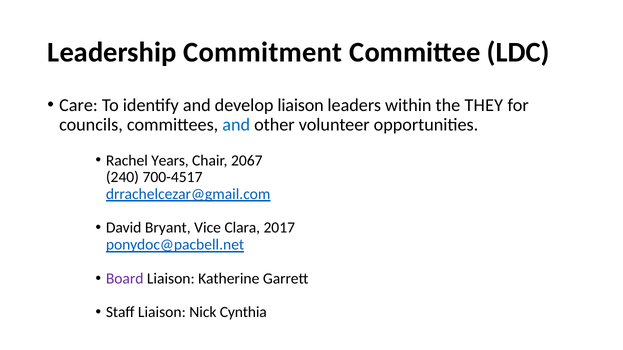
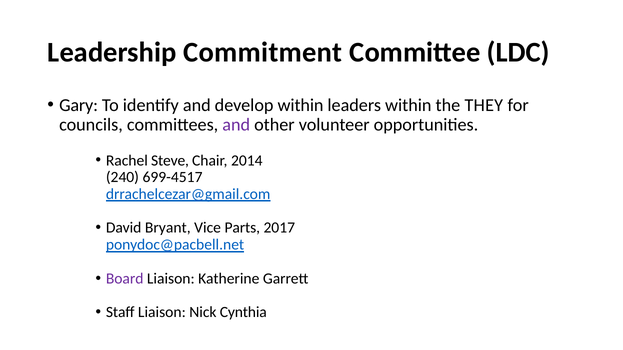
Care: Care -> Gary (79, 105)
develop liaison: liaison -> within (301, 105)
and colour: blue -> purple (236, 125)
Years: Years -> Steve (170, 161)
2067: 2067 -> 2014 (247, 161)
700-4517: 700-4517 -> 699-4517 (173, 177)
Clara: Clara -> Parts (242, 228)
